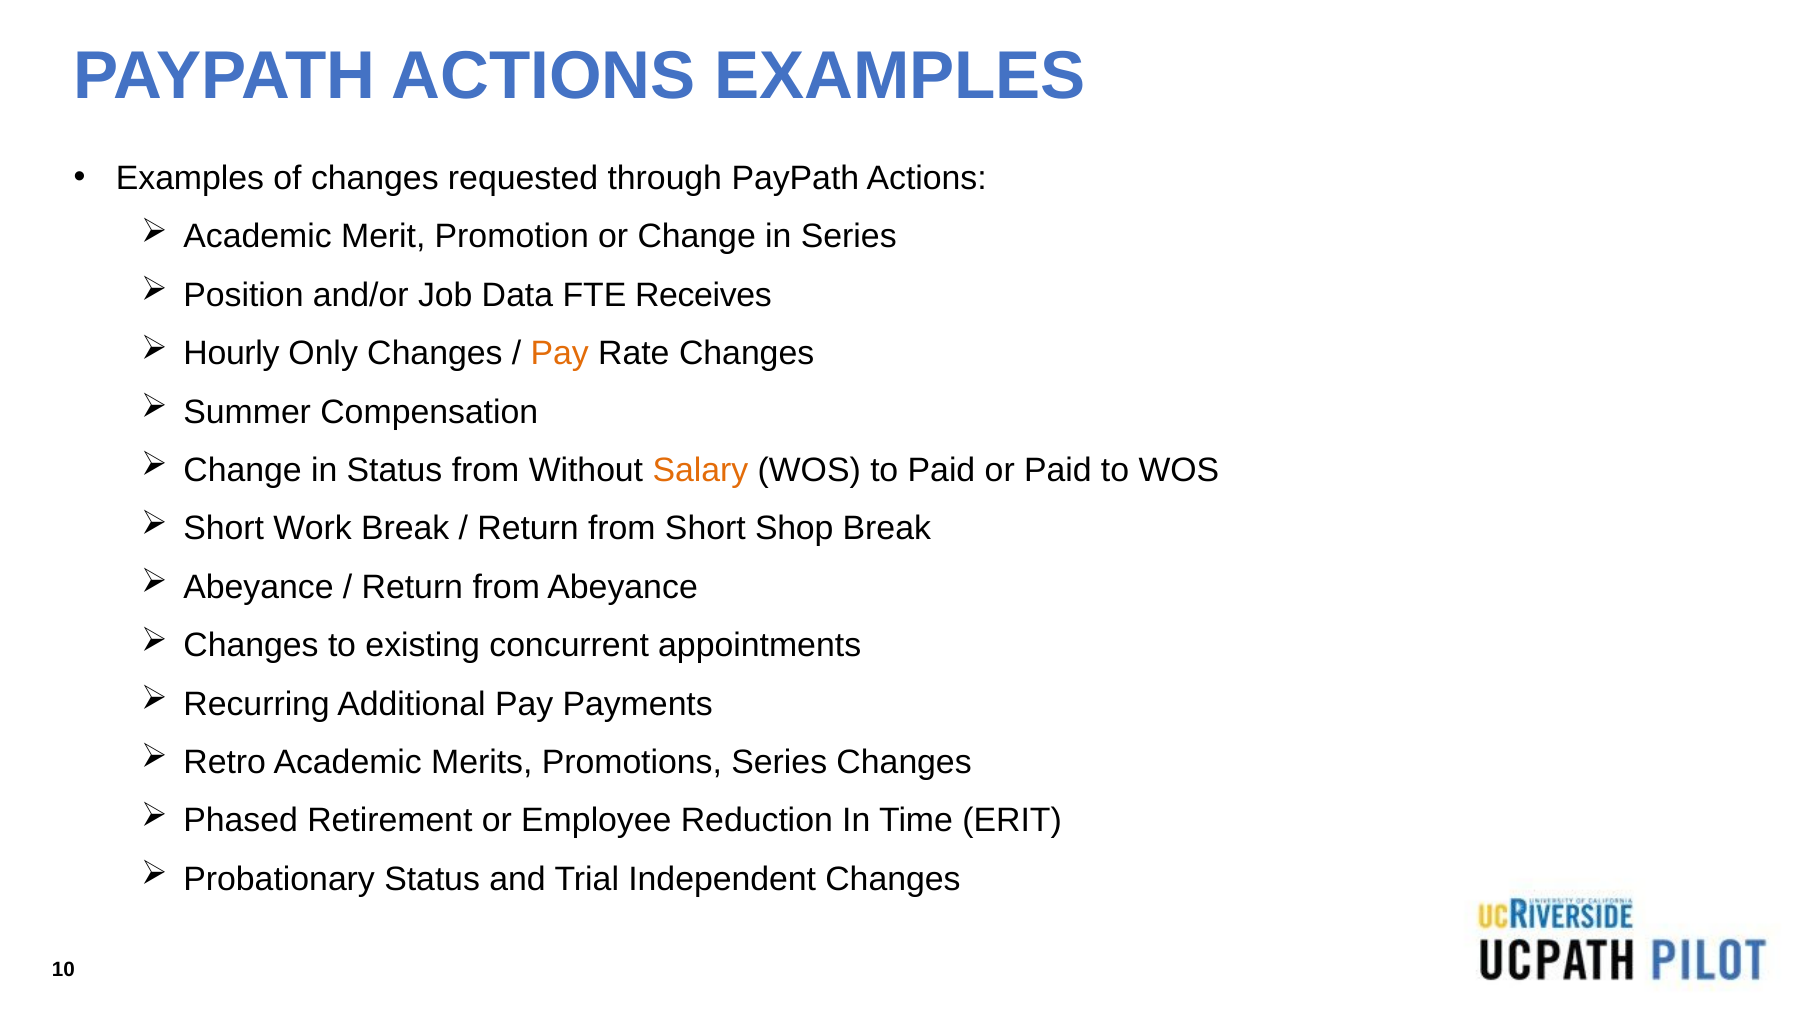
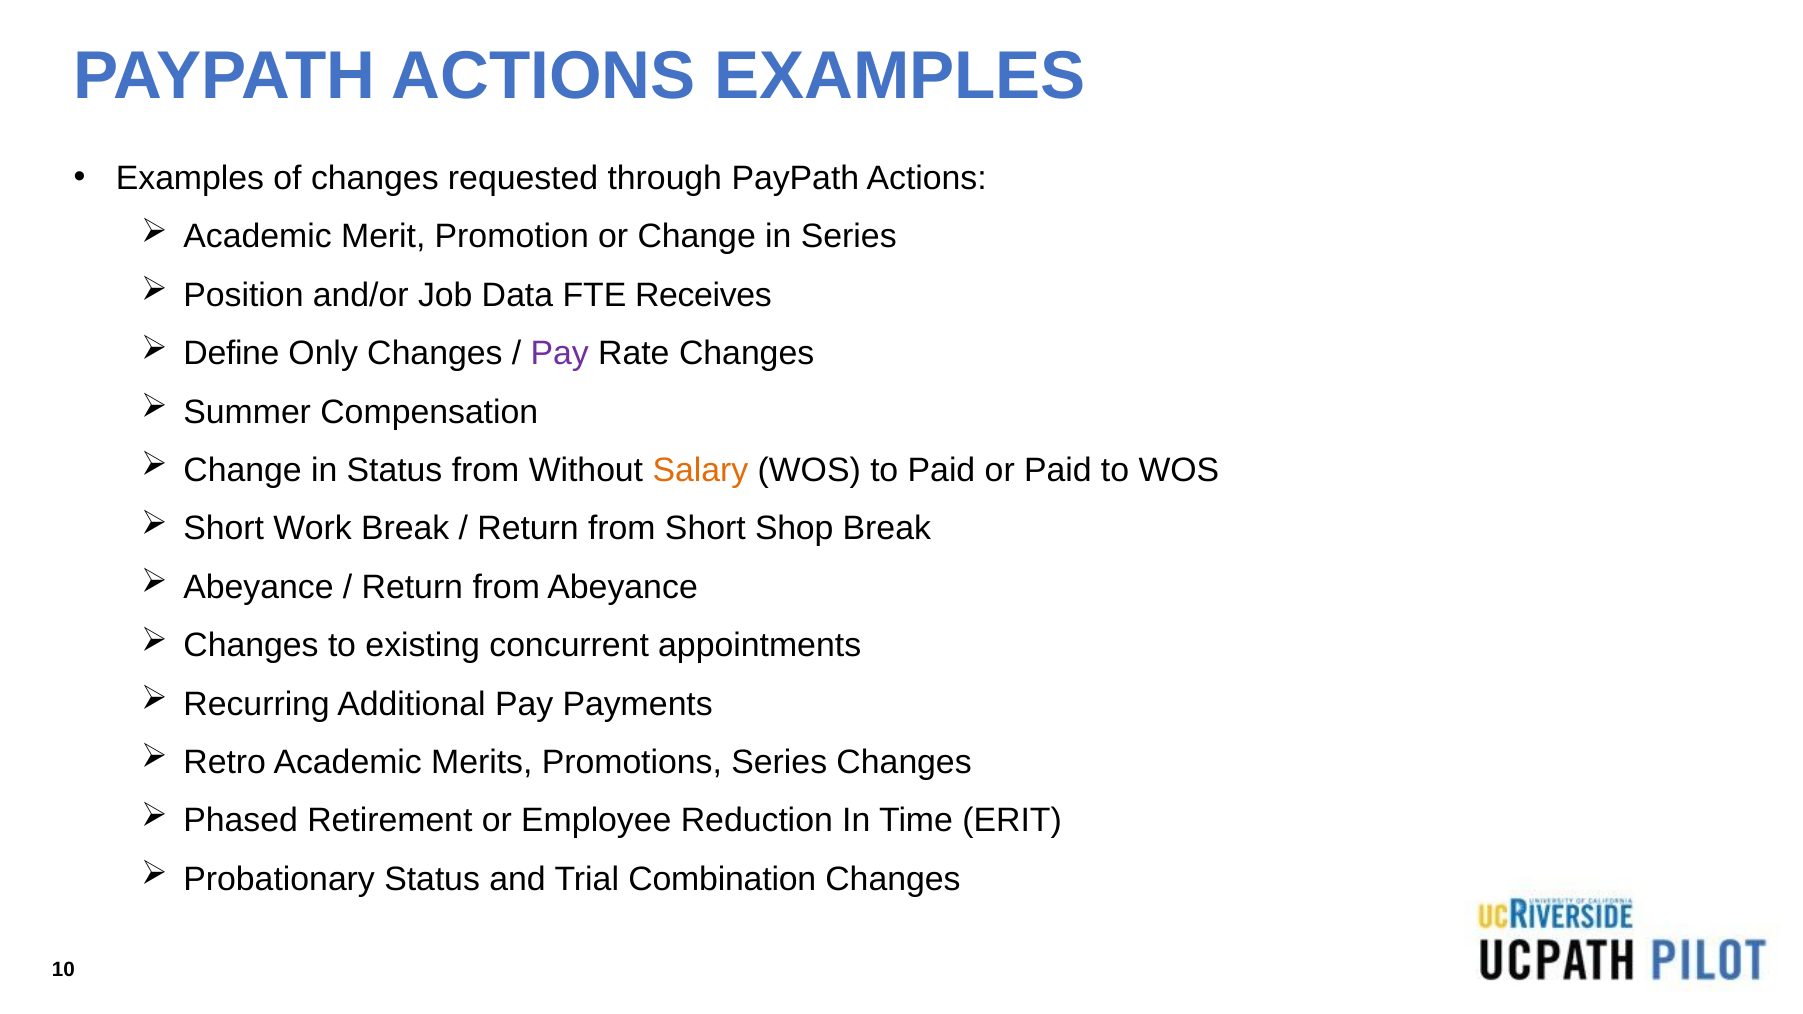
Hourly: Hourly -> Define (231, 354)
Pay colour: orange -> purple (560, 354)
Independent: Independent -> Combination (722, 879)
